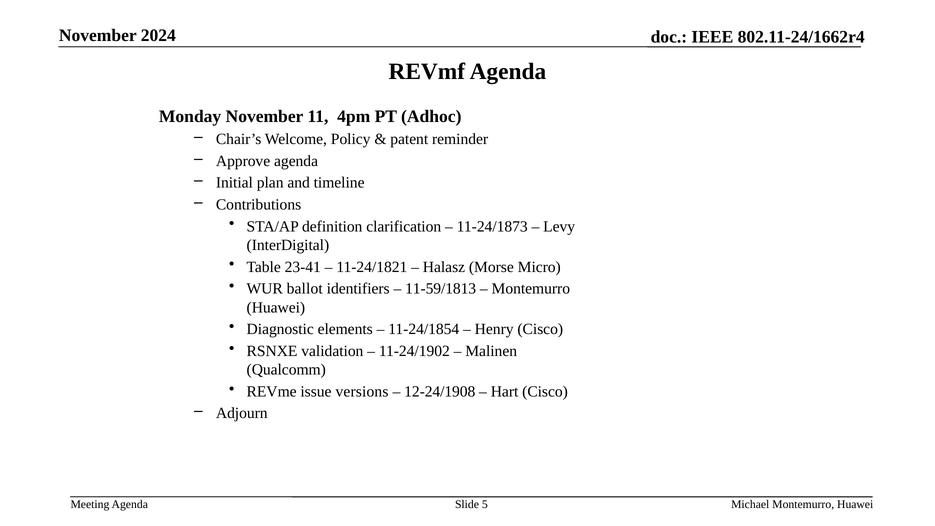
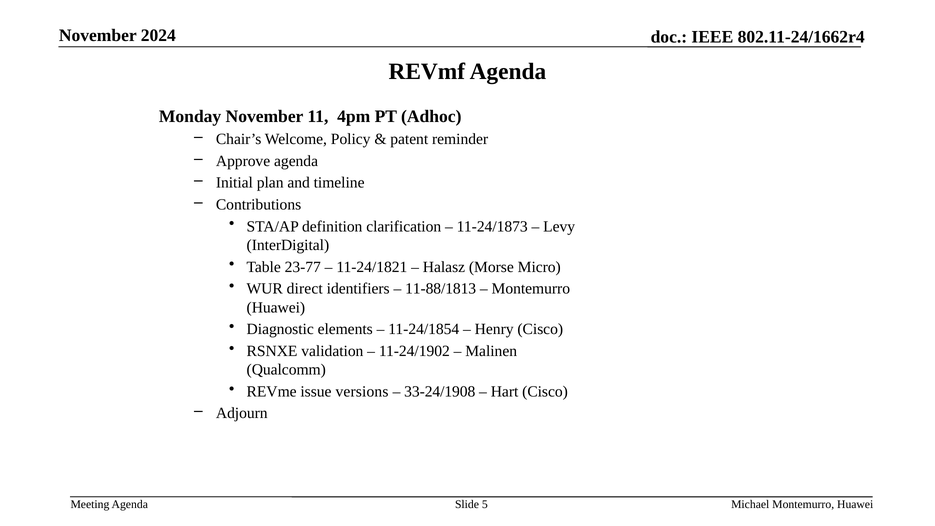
23-41: 23-41 -> 23-77 (303, 267)
ballot: ballot -> direct (305, 289)
11-59/1813: 11-59/1813 -> 11-88/1813 (441, 289)
12-24/1908: 12-24/1908 -> 33-24/1908 (440, 391)
